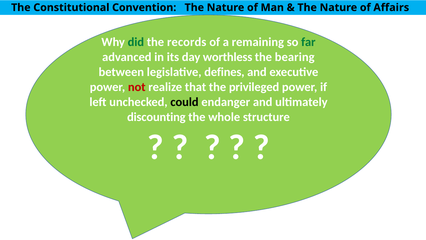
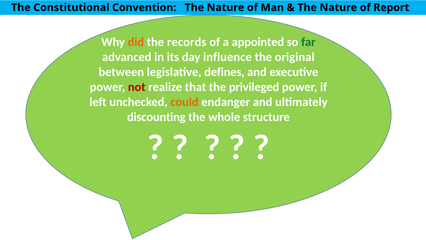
Affairs: Affairs -> Report (391, 8)
did colour: green -> orange (136, 42)
remaining: remaining -> appointed (258, 42)
worthless: worthless -> influence (227, 57)
bearing: bearing -> original (295, 57)
could colour: black -> orange (184, 102)
